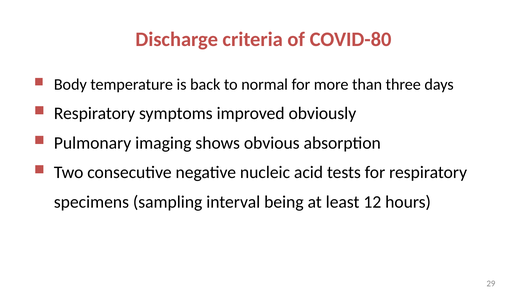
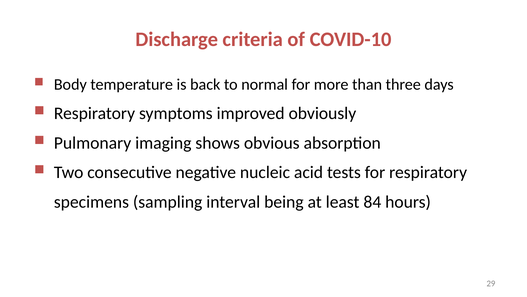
COVID-80: COVID-80 -> COVID-10 (351, 39)
12: 12 -> 84 (372, 202)
